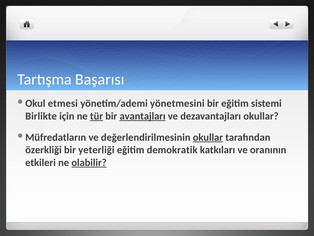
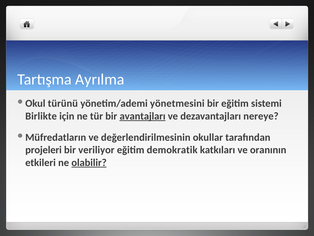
Başarısı: Başarısı -> Ayrılma (100, 79)
etmesi: etmesi -> türünü (63, 103)
tür underline: present -> none (96, 116)
dezavantajları okullar: okullar -> nereye (261, 116)
okullar underline: present -> none (208, 137)
özerkliği: özerkliği -> projeleri (43, 150)
yeterliği: yeterliği -> veriliyor (96, 150)
